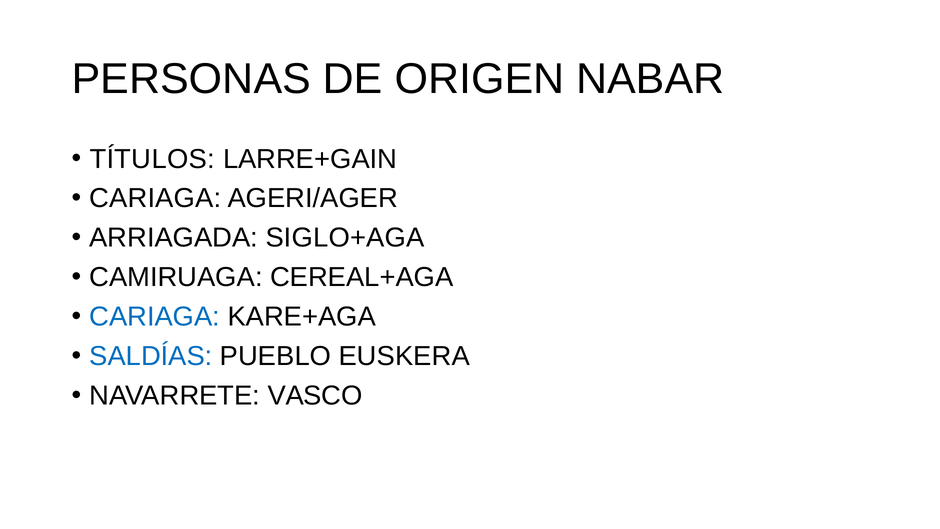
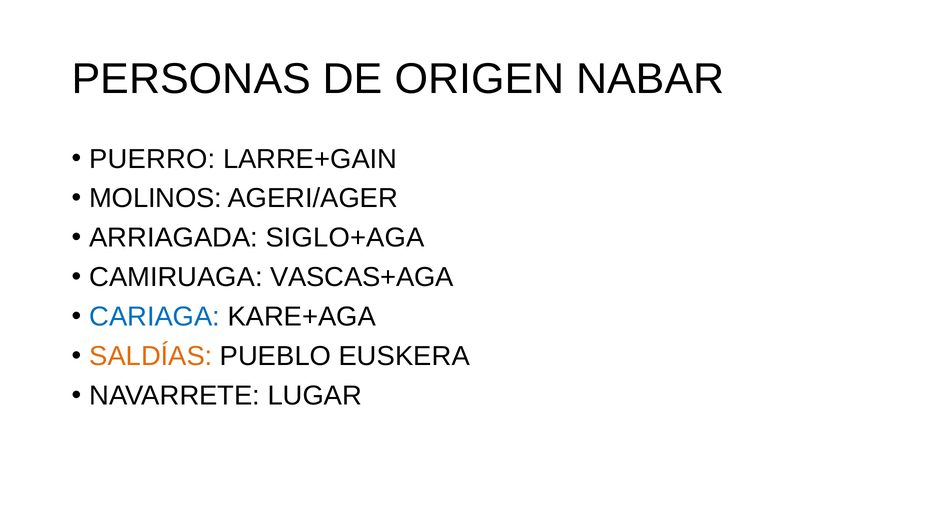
TÍTULOS: TÍTULOS -> PUERRO (152, 159)
CARIAGA: CARIAGA -> MOLINOS (156, 198)
CEREAL+AGA: CEREAL+AGA -> VASCAS+AGA (362, 277)
SALDÍAS colour: blue -> orange (151, 356)
VASCO: VASCO -> LUGAR (315, 395)
